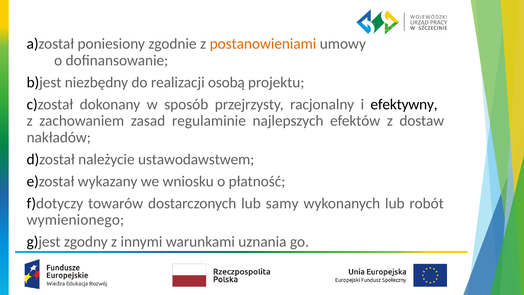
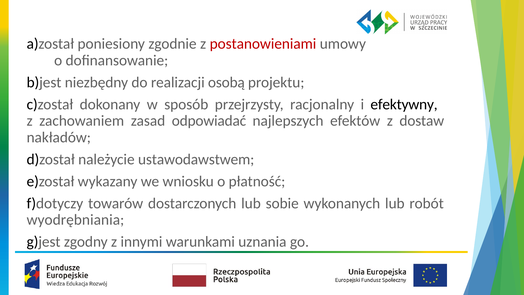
postanowieniami colour: orange -> red (263, 44)
regulaminie: regulaminie -> odpowiadać (209, 121)
samy: samy -> sobie (282, 203)
wymienionego: wymienionego -> wyodrębniania (75, 220)
